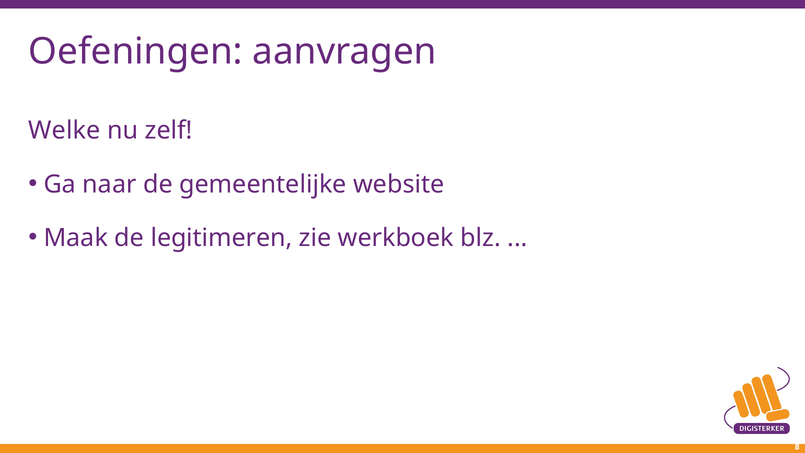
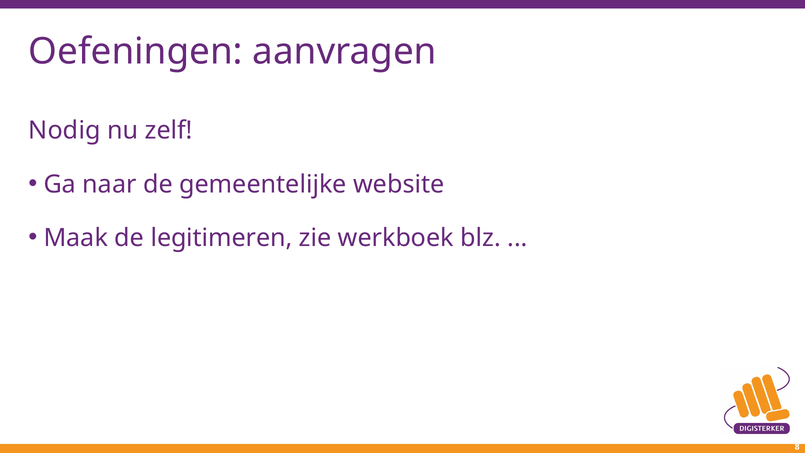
Welke: Welke -> Nodig (65, 131)
